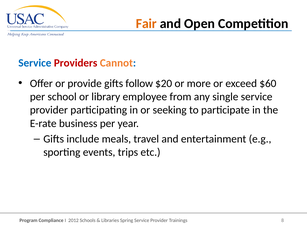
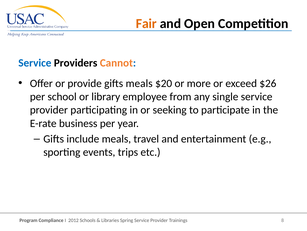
Providers colour: red -> black (76, 63)
gifts follow: follow -> meals (139, 83)
$60: $60 -> $26 (268, 83)
